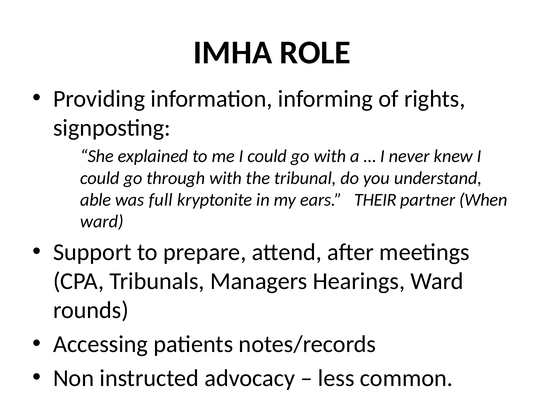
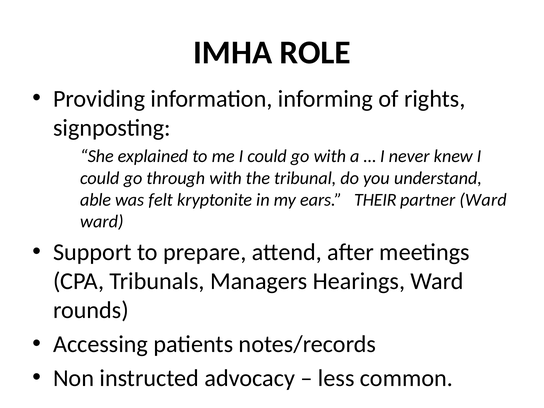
full: full -> felt (161, 200)
partner When: When -> Ward (483, 200)
